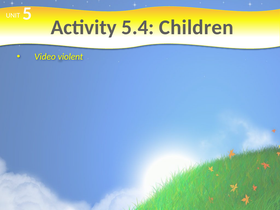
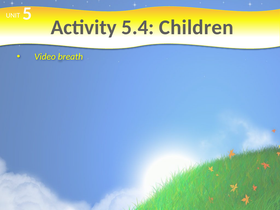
violent: violent -> breath (70, 57)
